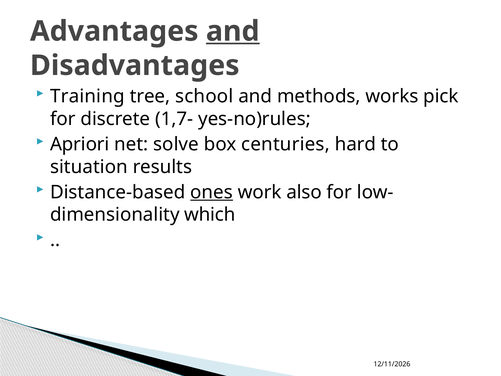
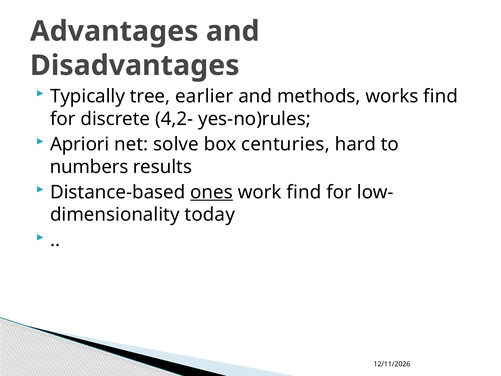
and underline: present -> none (233, 31)
Training: Training -> Typically (88, 96)
school: school -> earlier (204, 96)
works pick: pick -> find (441, 96)
1,7-: 1,7- -> 4,2- (174, 119)
situation: situation -> numbers (89, 167)
work also: also -> find (304, 192)
which: which -> today (210, 215)
